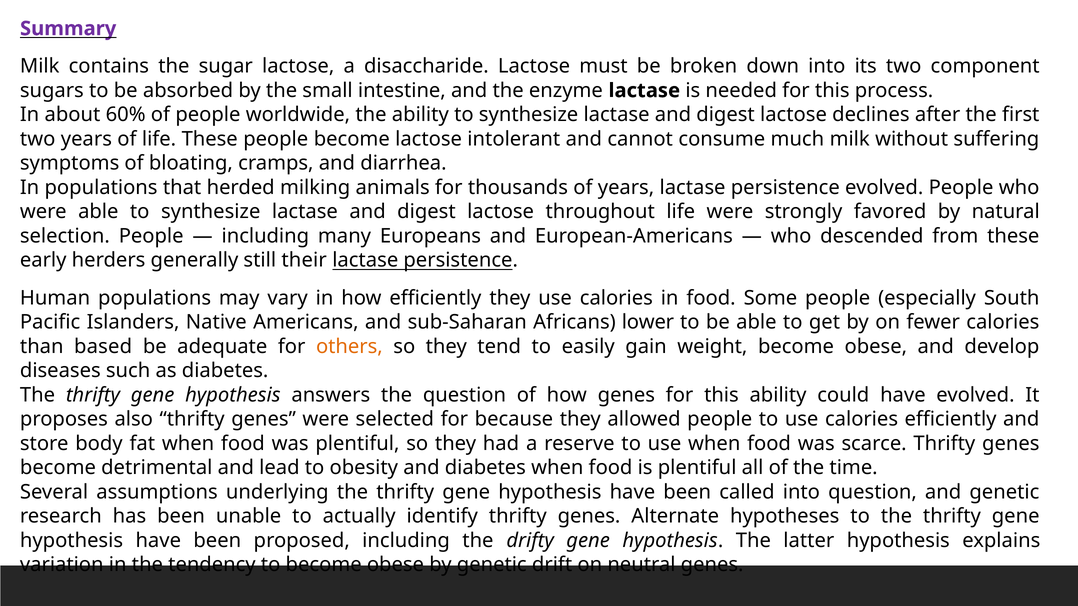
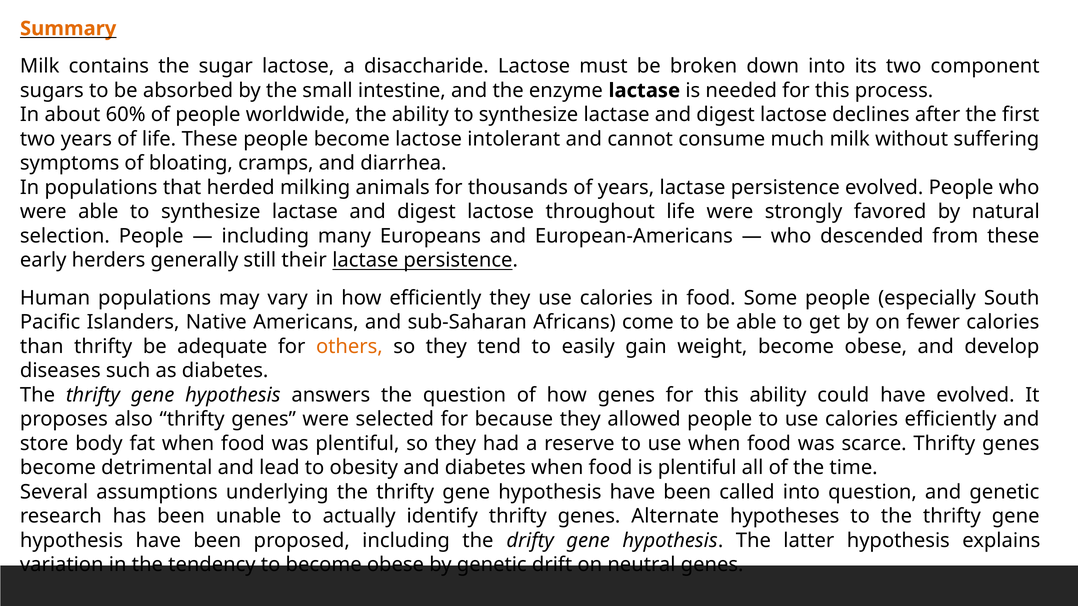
Summary colour: purple -> orange (68, 29)
lower: lower -> come (648, 322)
than based: based -> thrifty (103, 347)
